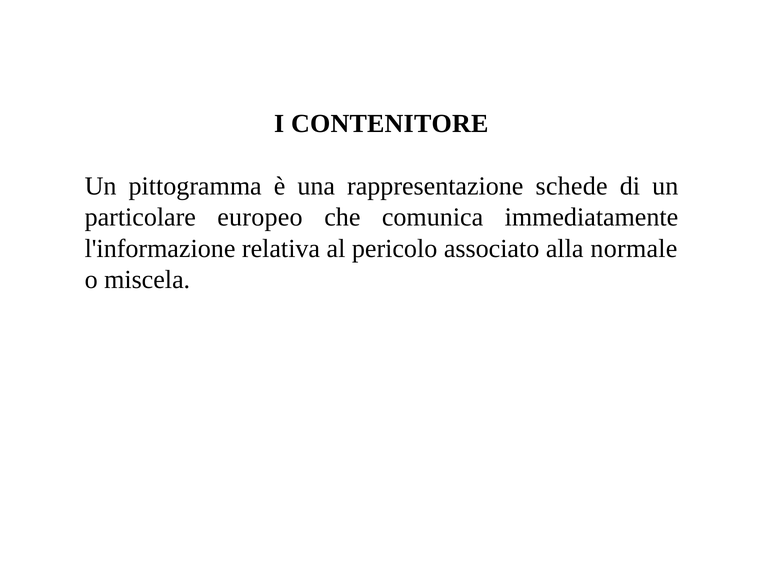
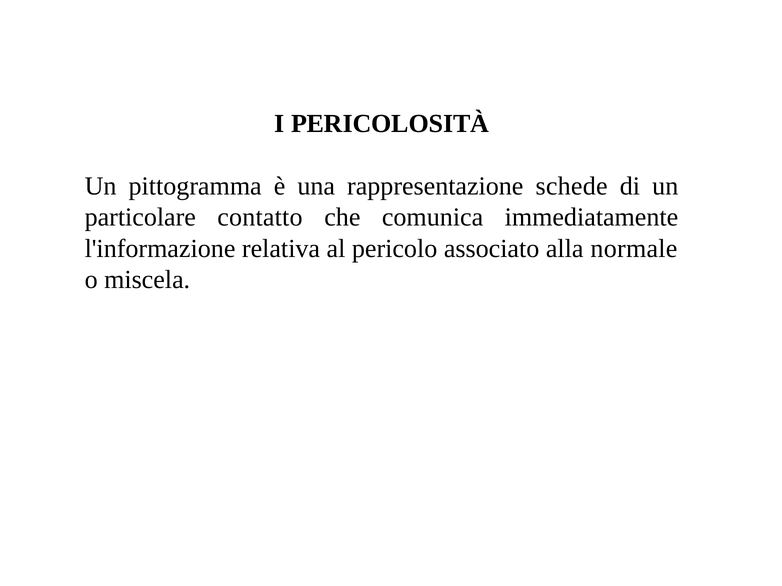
CONTENITORE: CONTENITORE -> PERICOLOSITÀ (390, 124)
europeo: europeo -> contatto (260, 217)
